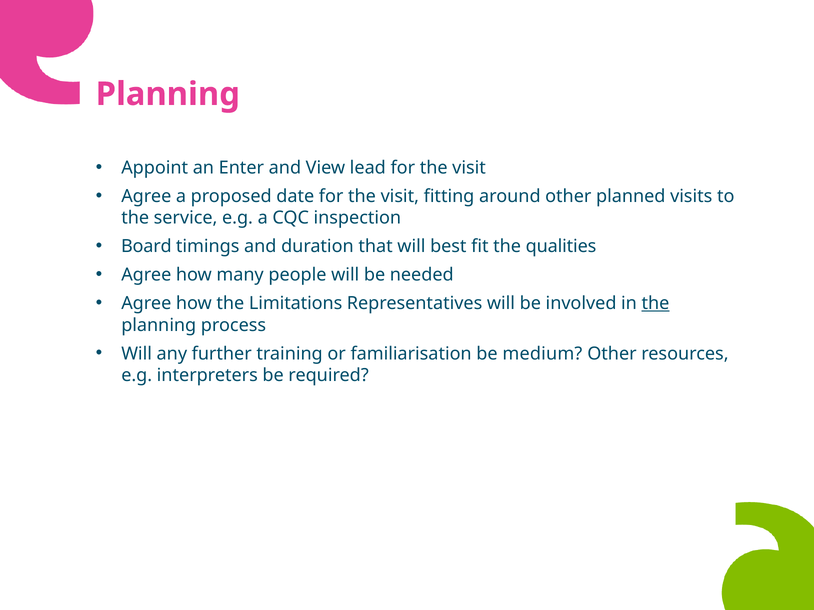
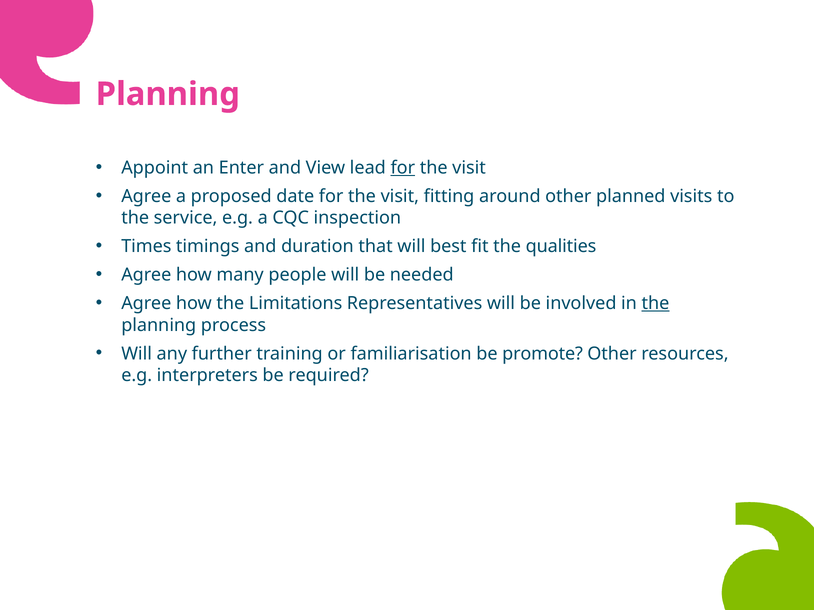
for underline: none -> present (403, 168)
Board: Board -> Times (146, 247)
medium: medium -> promote (543, 354)
